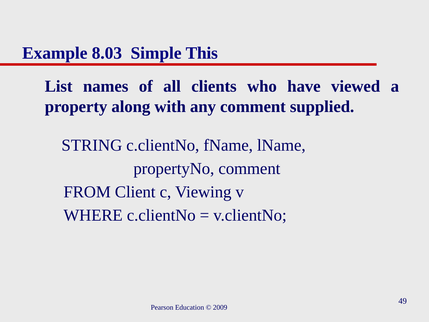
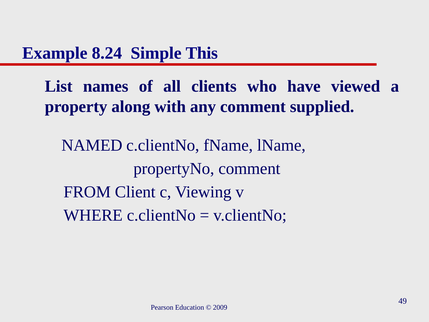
8.03: 8.03 -> 8.24 (107, 53)
STRING: STRING -> NAMED (92, 145)
